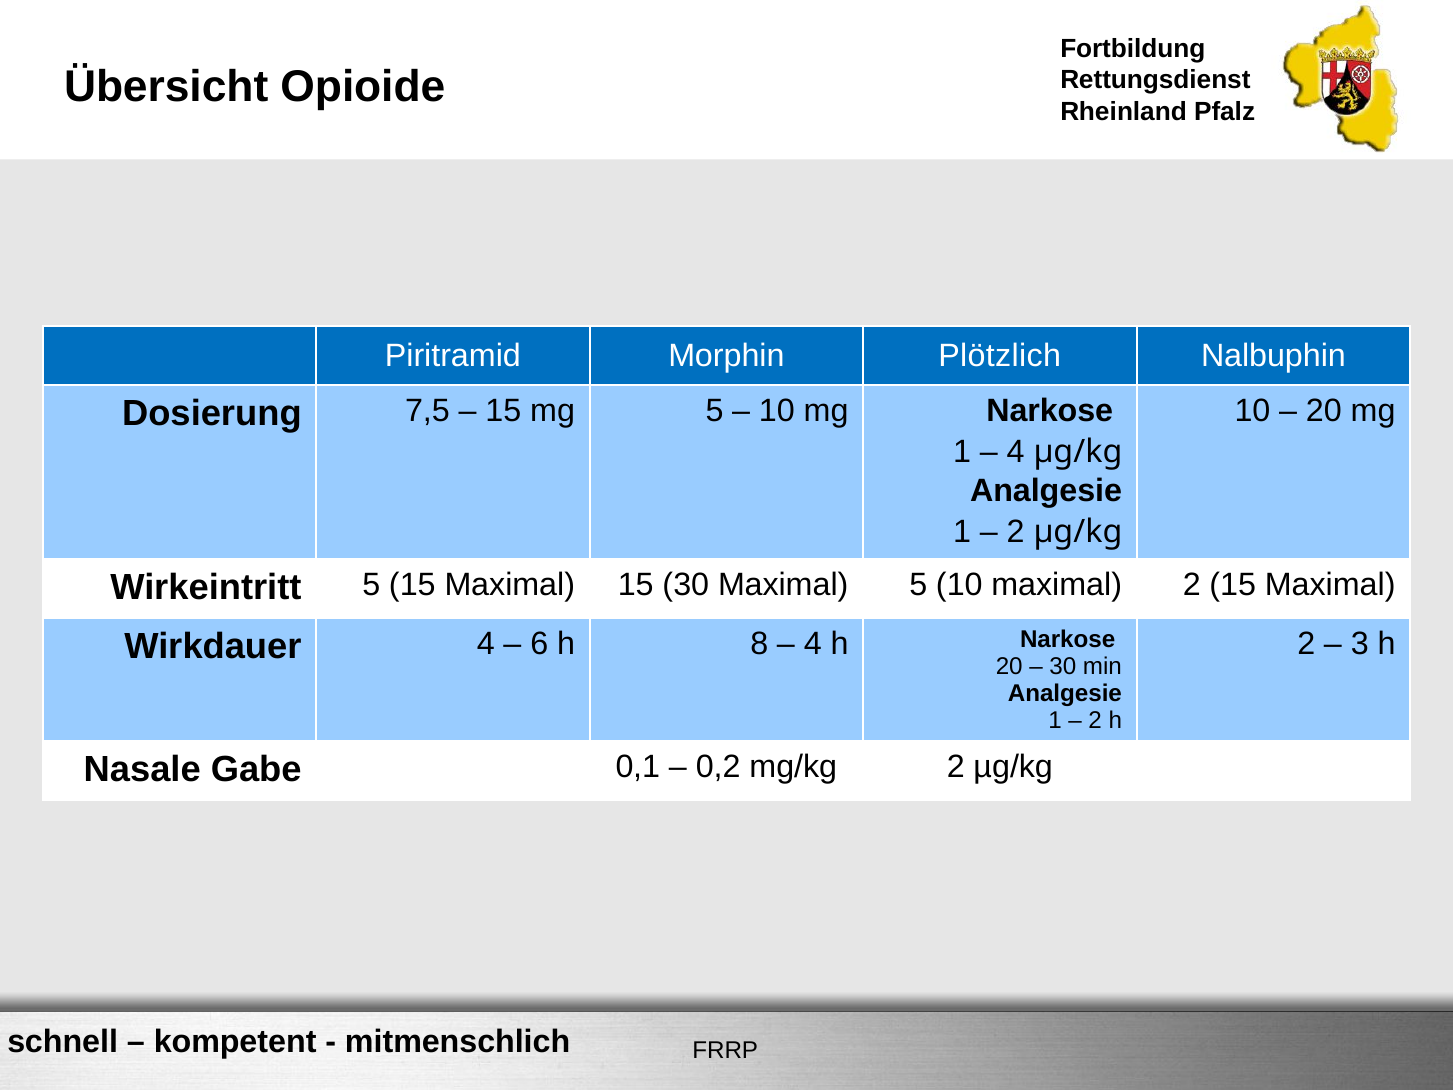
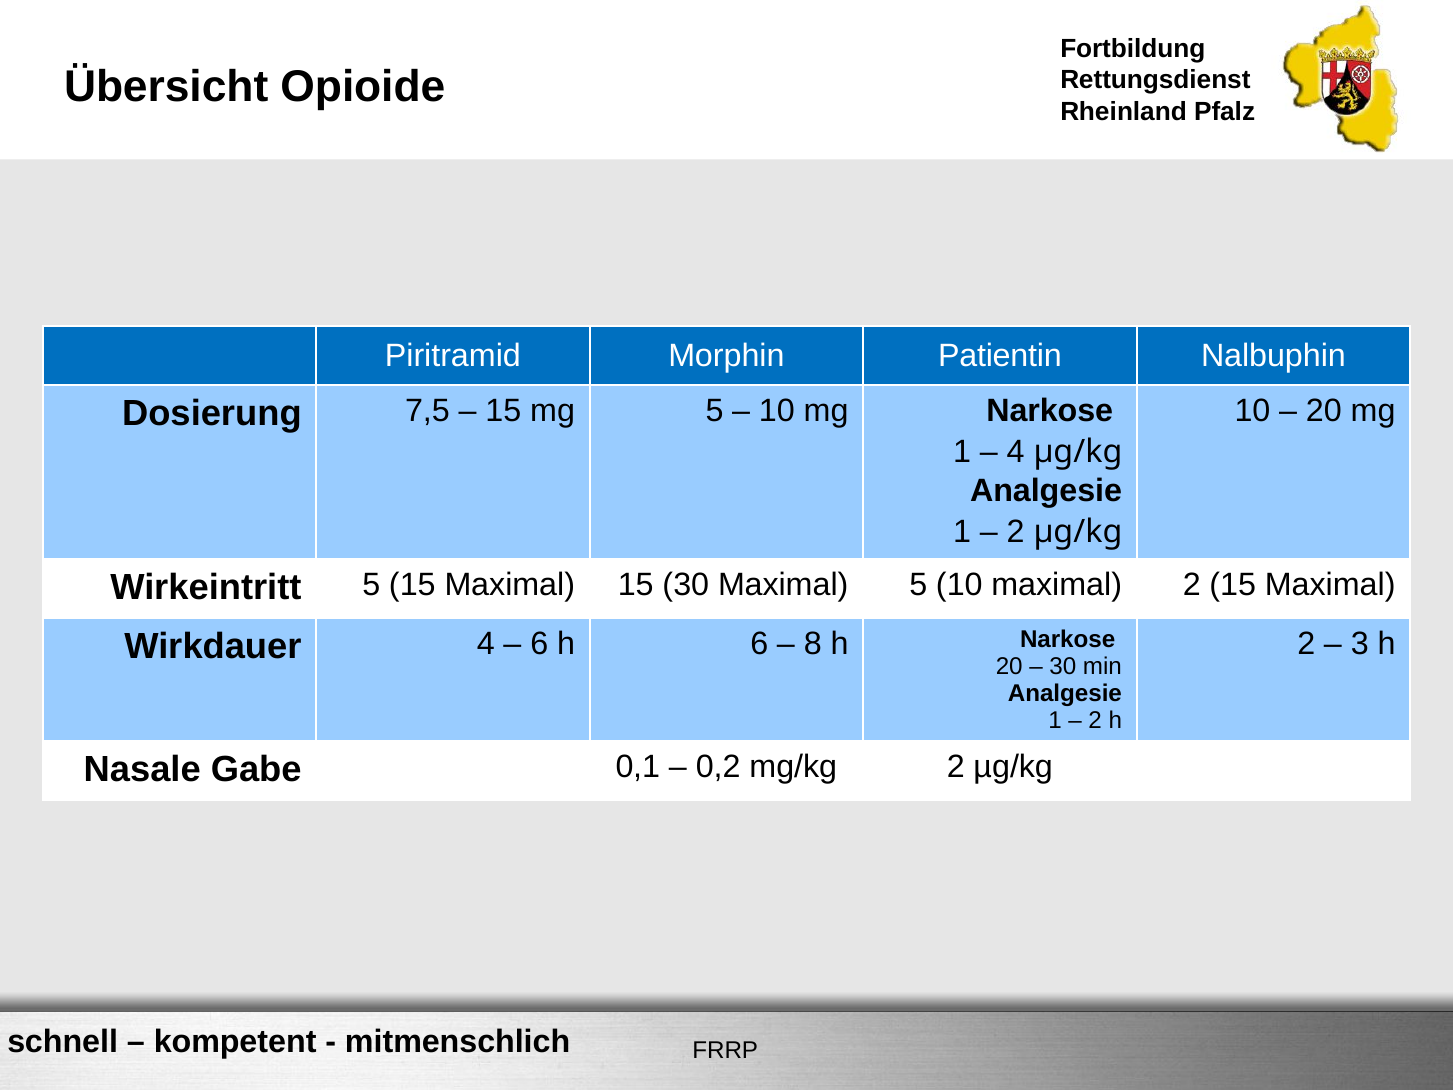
Plötzlich: Plötzlich -> Patientin (1000, 356)
h 8: 8 -> 6 (759, 643)
4: 4 -> 8 (813, 643)
